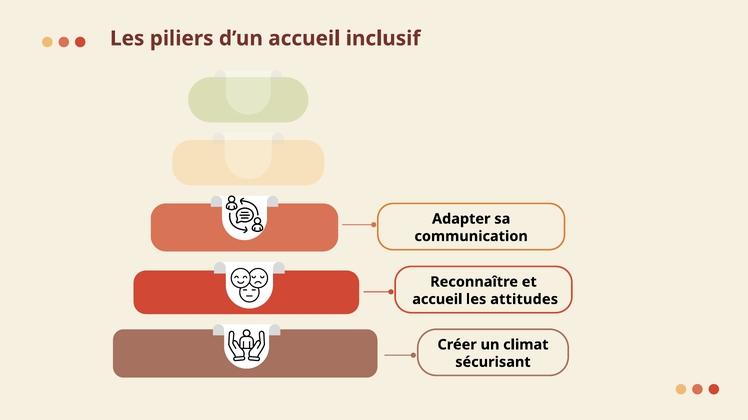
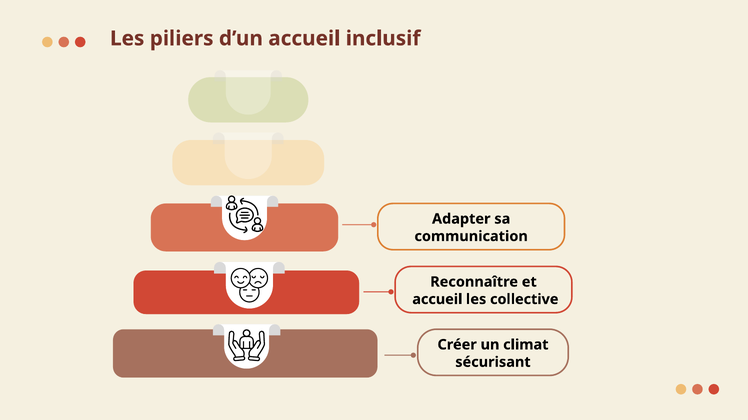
attitudes: attitudes -> collective (524, 300)
